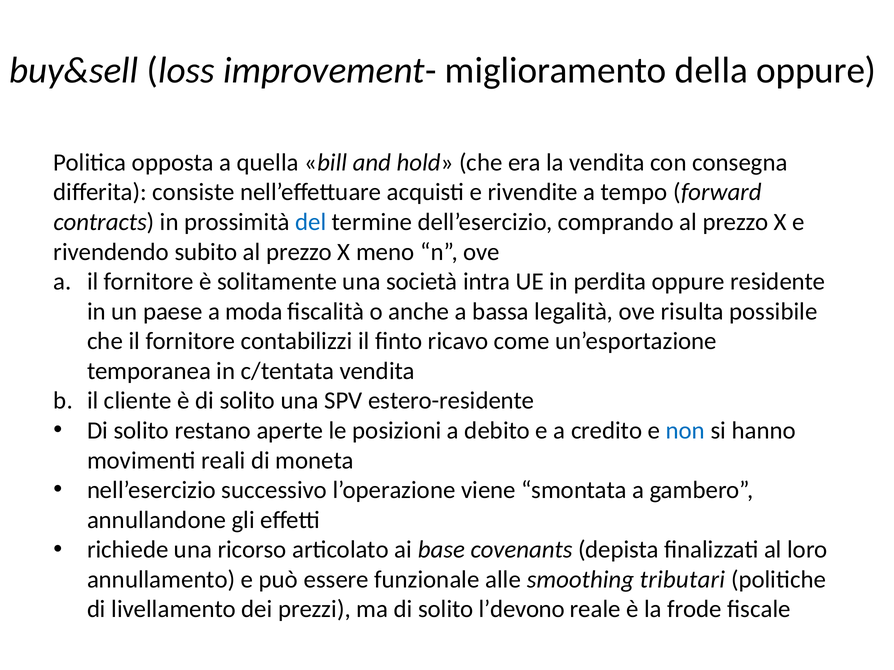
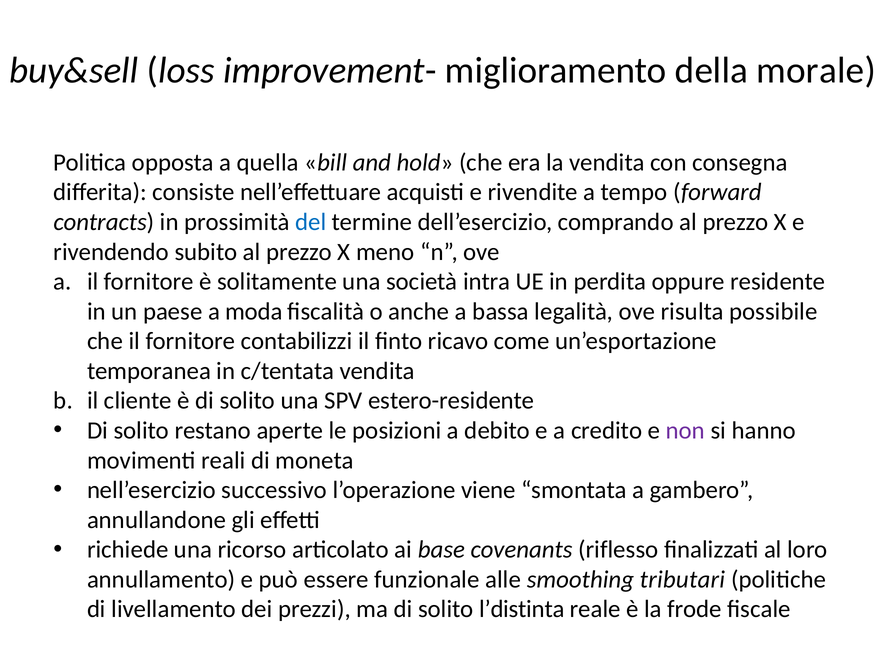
della oppure: oppure -> morale (816, 70)
non colour: blue -> purple (685, 431)
depista: depista -> riflesso (618, 550)
l’devono: l’devono -> l’distinta (522, 610)
